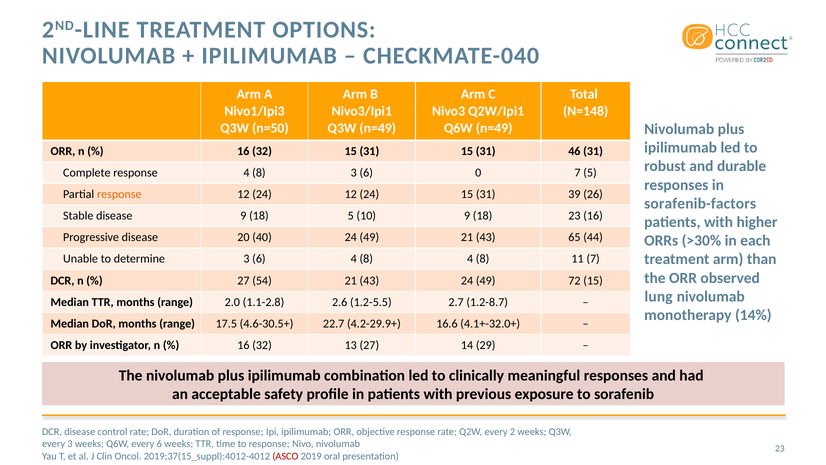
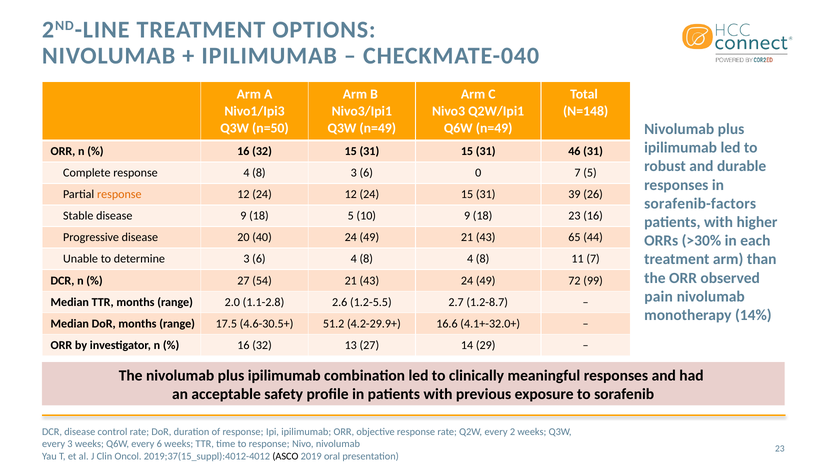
72 15: 15 -> 99 (593, 280)
lung: lung -> pain (659, 296)
22.7: 22.7 -> 51.2 (334, 323)
ASCO colour: red -> black (285, 456)
